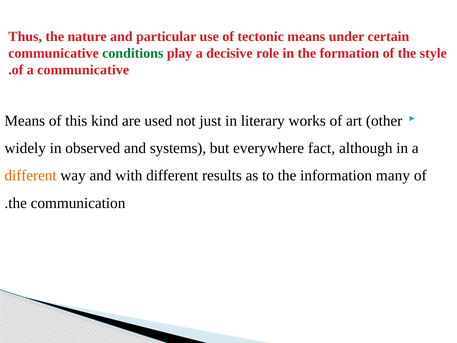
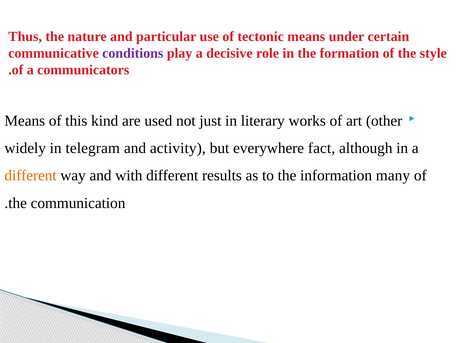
conditions colour: green -> purple (133, 53)
a communicative: communicative -> communicators (83, 70)
observed: observed -> telegram (93, 148)
systems: systems -> activity (178, 148)
